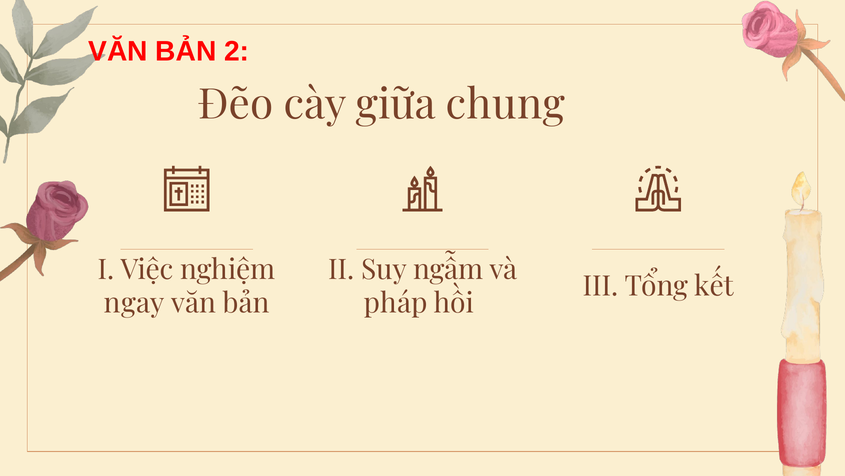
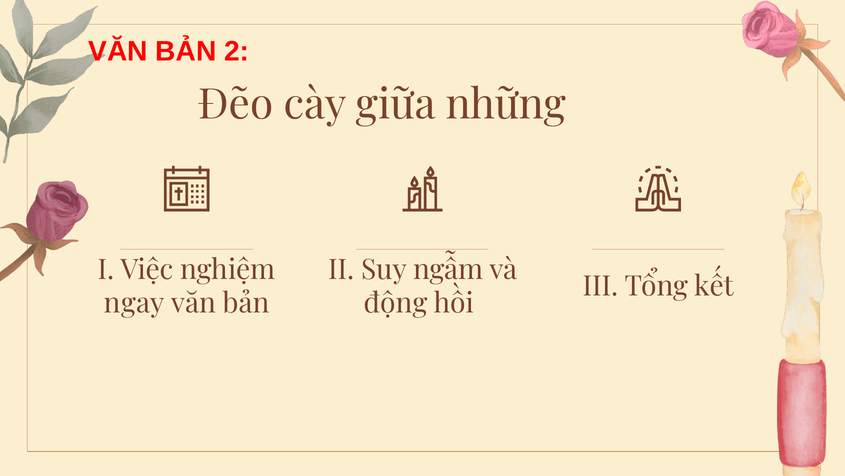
chung: chung -> những (506, 105)
pháp: pháp -> động (396, 303)
